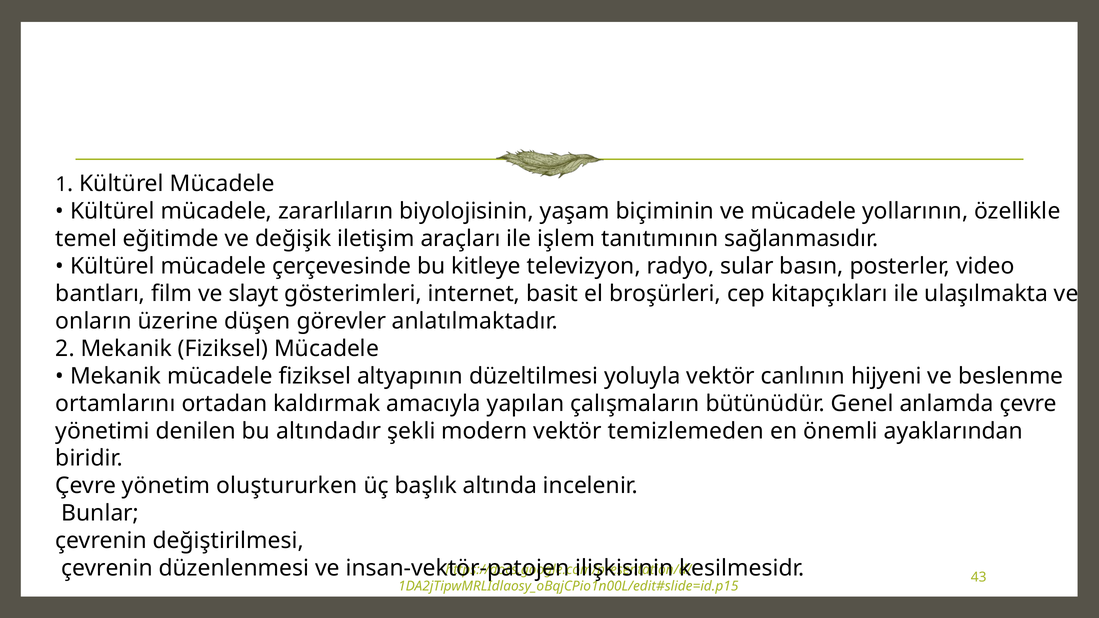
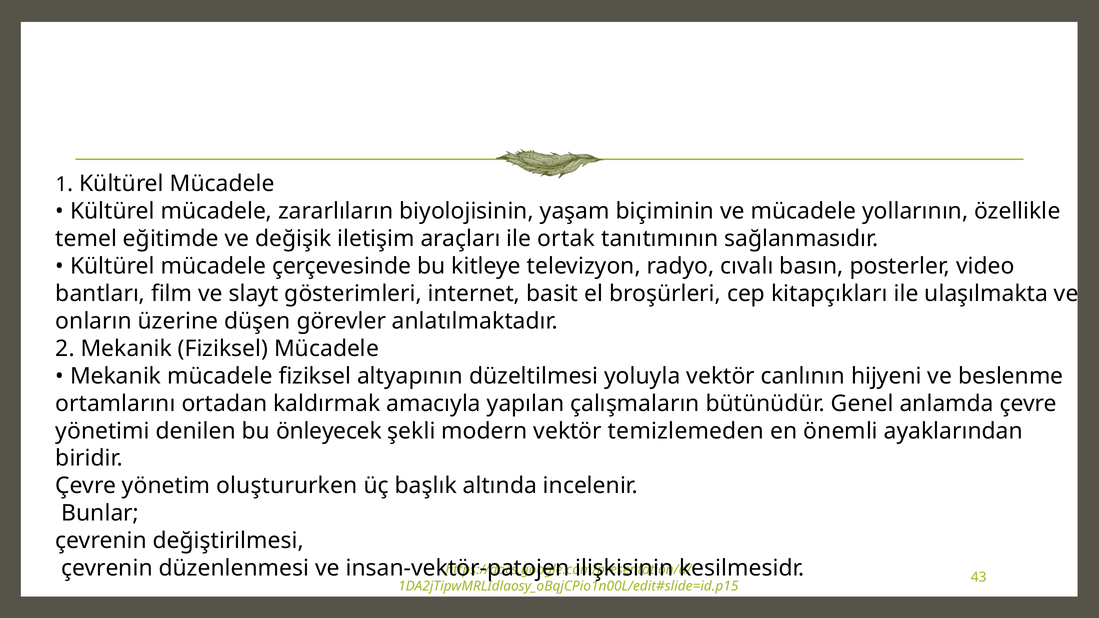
işlem: işlem -> ortak (566, 239)
sular: sular -> cıvalı (747, 266)
altındadır: altındadır -> önleyecek (329, 431)
